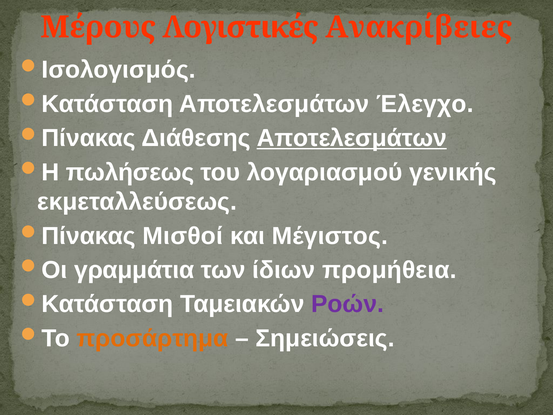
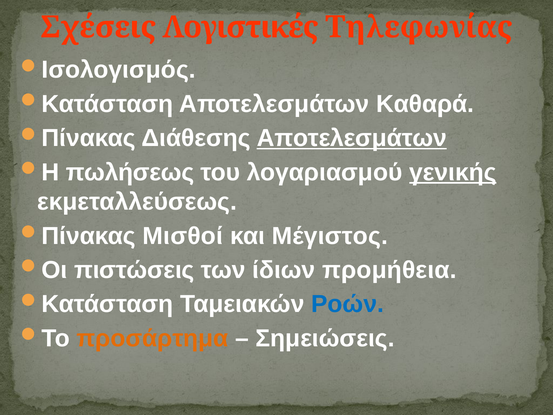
Μέρους: Μέρους -> Σχέσεις (98, 27)
Ανακρίβειες: Ανακρίβειες -> Τηλεφωνίας (419, 27)
Έλεγχο: Έλεγχο -> Καθαρά (425, 104)
γενικής underline: none -> present (453, 172)
γραμμάτια: γραμμάτια -> πιστώσεις (134, 270)
Ροών colour: purple -> blue (348, 304)
